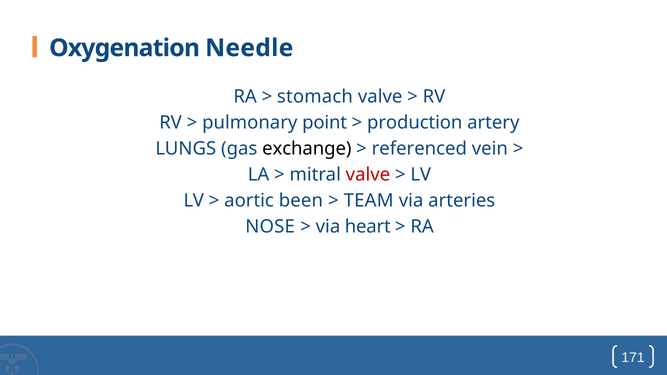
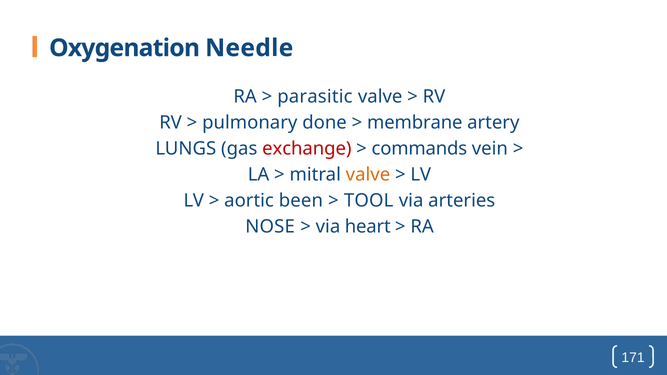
stomach: stomach -> parasitic (315, 97)
point: point -> done (325, 123)
production: production -> membrane (415, 123)
exchange colour: black -> red (307, 149)
referenced: referenced -> commands (419, 149)
valve colour: red -> orange (368, 175)
TEAM: TEAM -> TOOL (369, 201)
